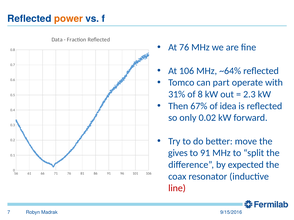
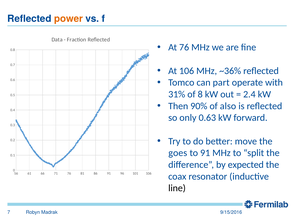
~64%: ~64% -> ~36% (230, 71)
2.3: 2.3 -> 2.4 (249, 95)
67%: 67% -> 90% (199, 106)
idea: idea -> also (228, 106)
0.02: 0.02 -> 0.63 (207, 118)
gives: gives -> goes (178, 153)
line colour: red -> black (177, 189)
